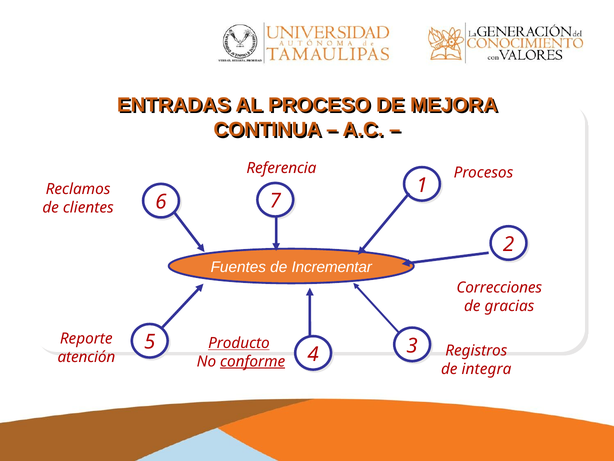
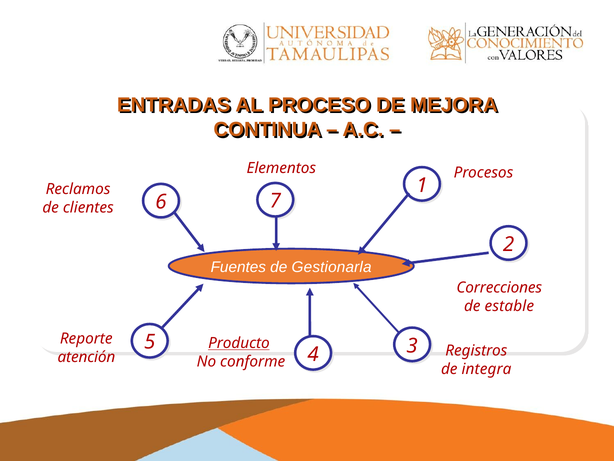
Referencia: Referencia -> Elementos (281, 168)
Incrementar: Incrementar -> Gestionarla (332, 267)
gracias: gracias -> estable (509, 306)
conforme underline: present -> none (253, 361)
